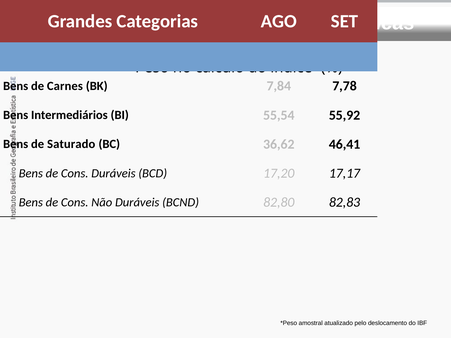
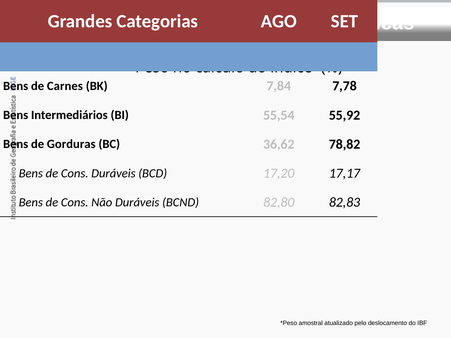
Saturado: Saturado -> Gorduras (71, 144)
46,41: 46,41 -> 78,82 (345, 144)
